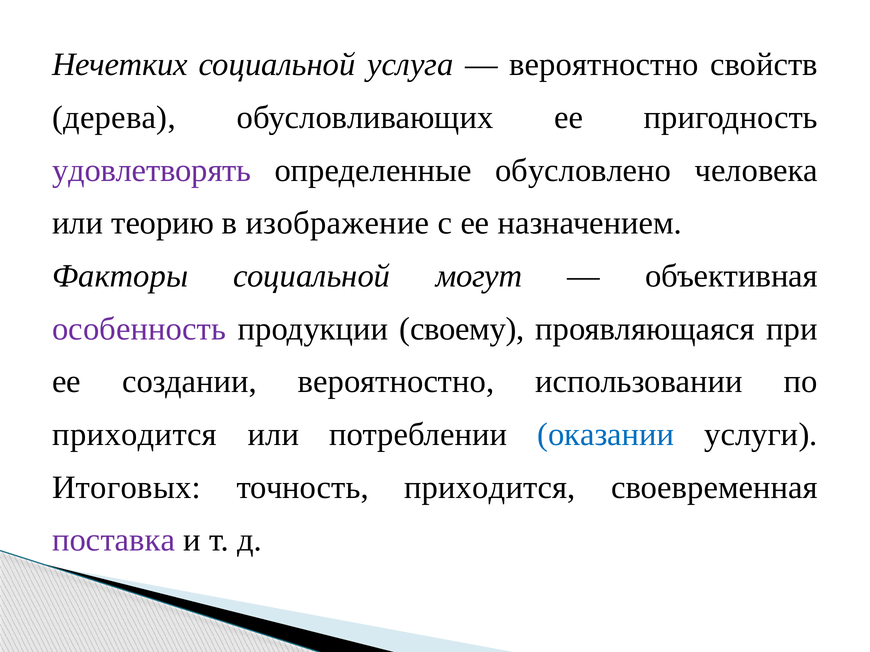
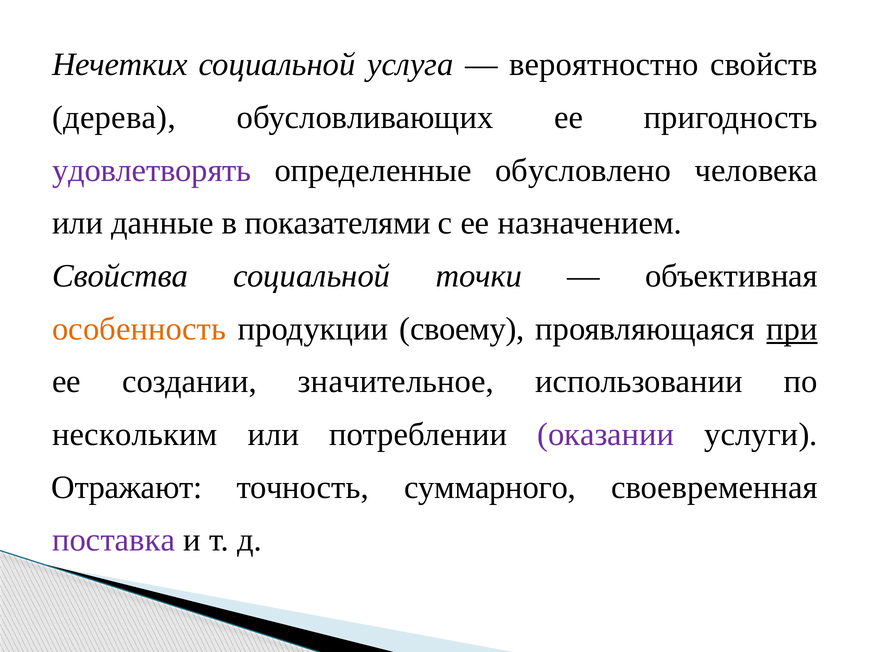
теорию: теорию -> данные (163, 223)
изображение: изображение -> показателями (338, 223)
Факторы: Факторы -> Свойства (120, 276)
могут: могут -> точки (479, 276)
особенность colour: purple -> orange (139, 329)
при underline: none -> present (792, 329)
создании вероятностно: вероятностно -> значительное (396, 382)
приходится: приходится -> нескольким (135, 435)
оказании colour: blue -> purple (606, 435)
Итоговых: Итоговых -> Отражают (127, 488)
точность приходится: приходится -> суммарного (490, 488)
